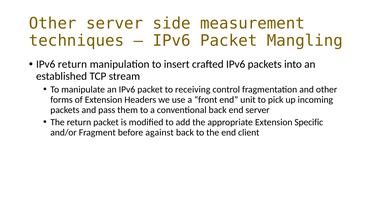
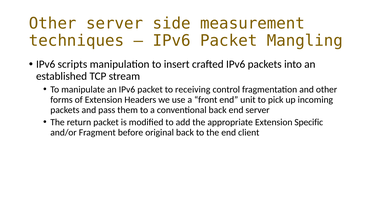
IPv6 return: return -> scripts (72, 64)
against: against -> original (160, 132)
